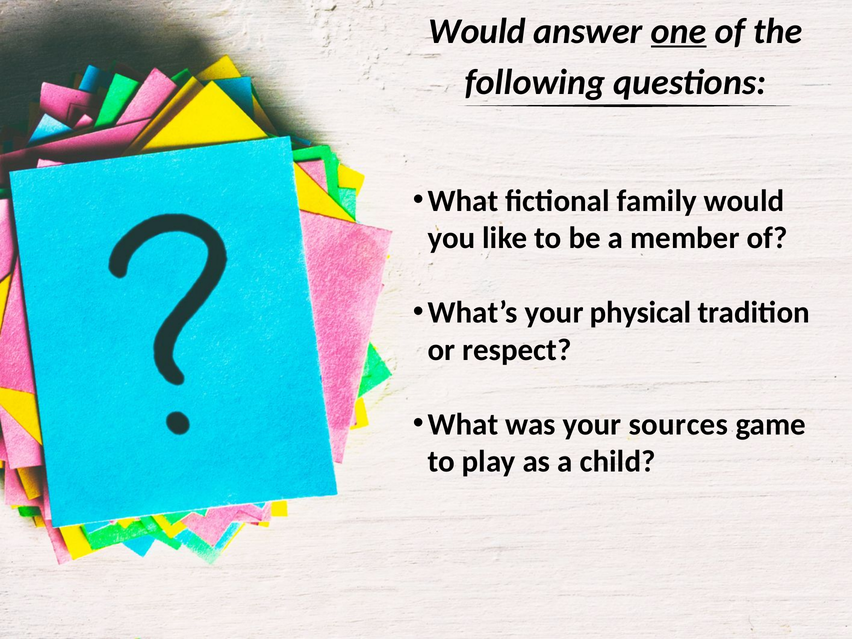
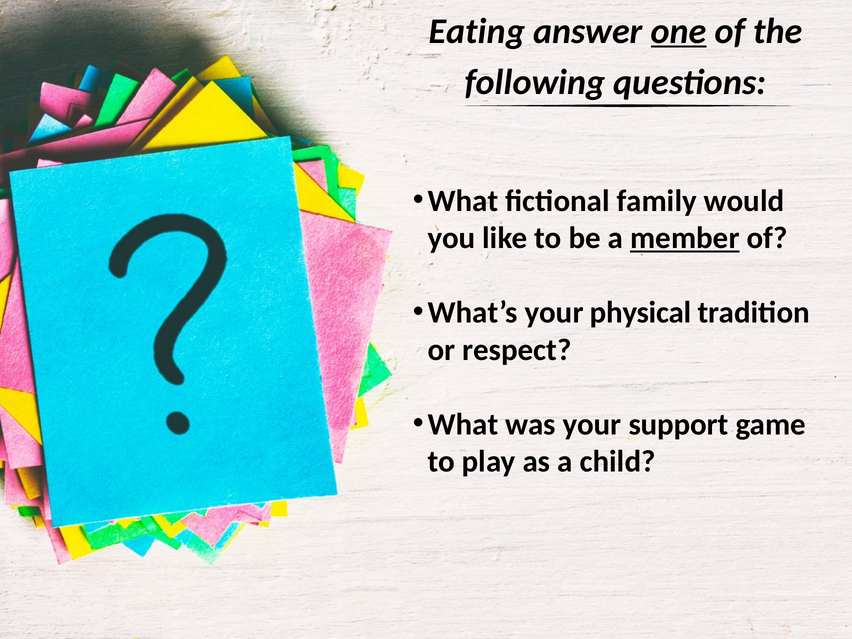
Would: Would -> Eating (477, 31)
member underline: none -> present (685, 238)
sources: sources -> support (679, 424)
